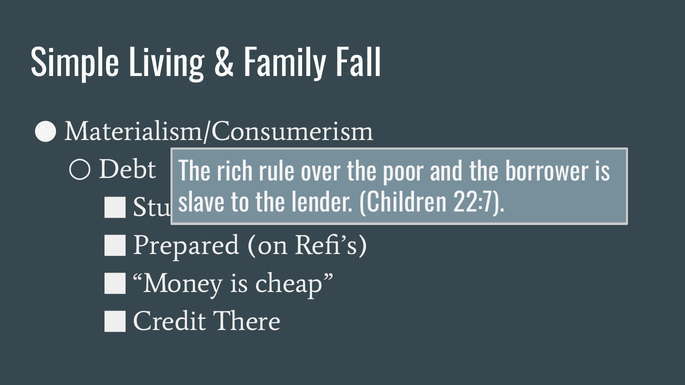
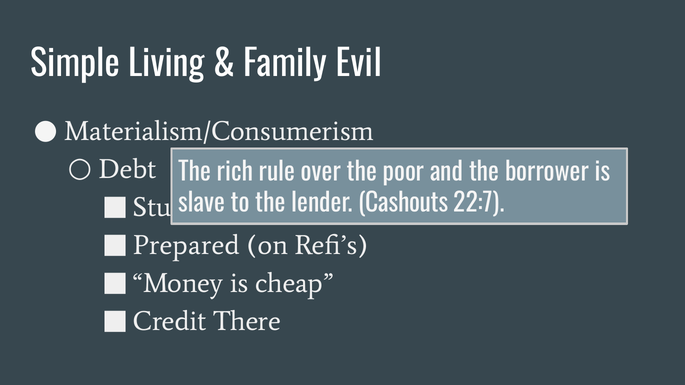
Fall: Fall -> Evil (359, 64)
Children: Children -> Cashouts (403, 203)
